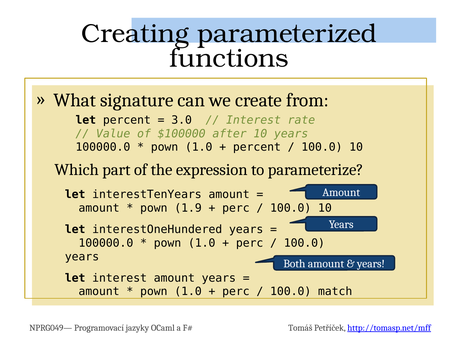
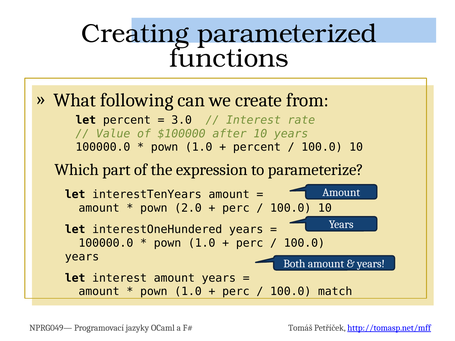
signature: signature -> following (137, 100)
1.9: 1.9 -> 2.0 (188, 208)
